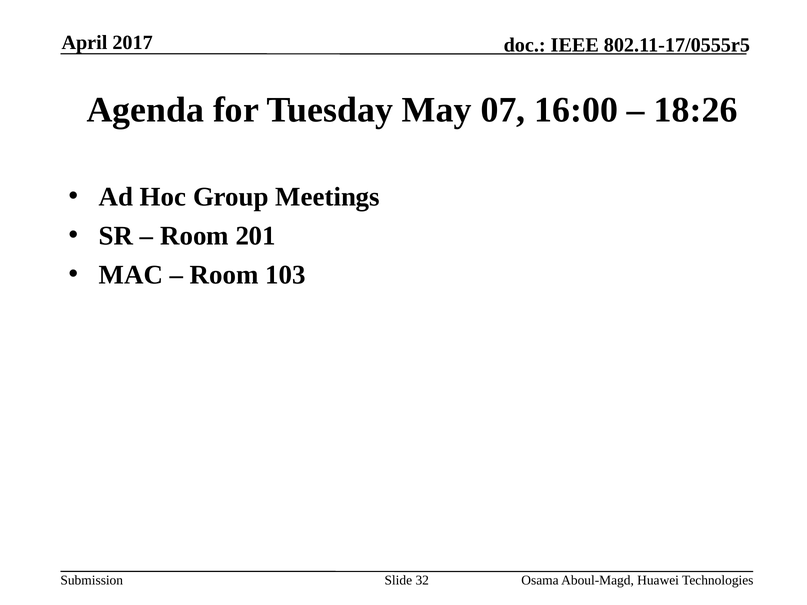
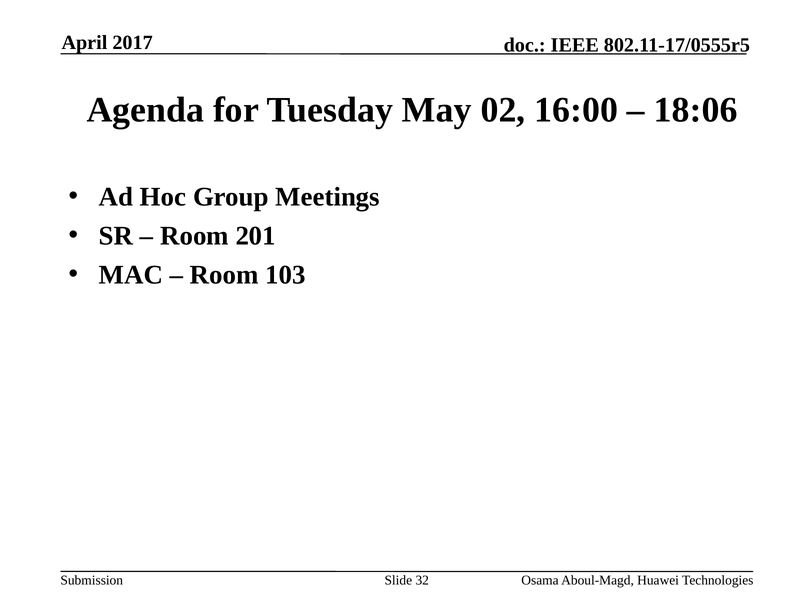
07: 07 -> 02 (503, 110)
18:26: 18:26 -> 18:06 (696, 110)
